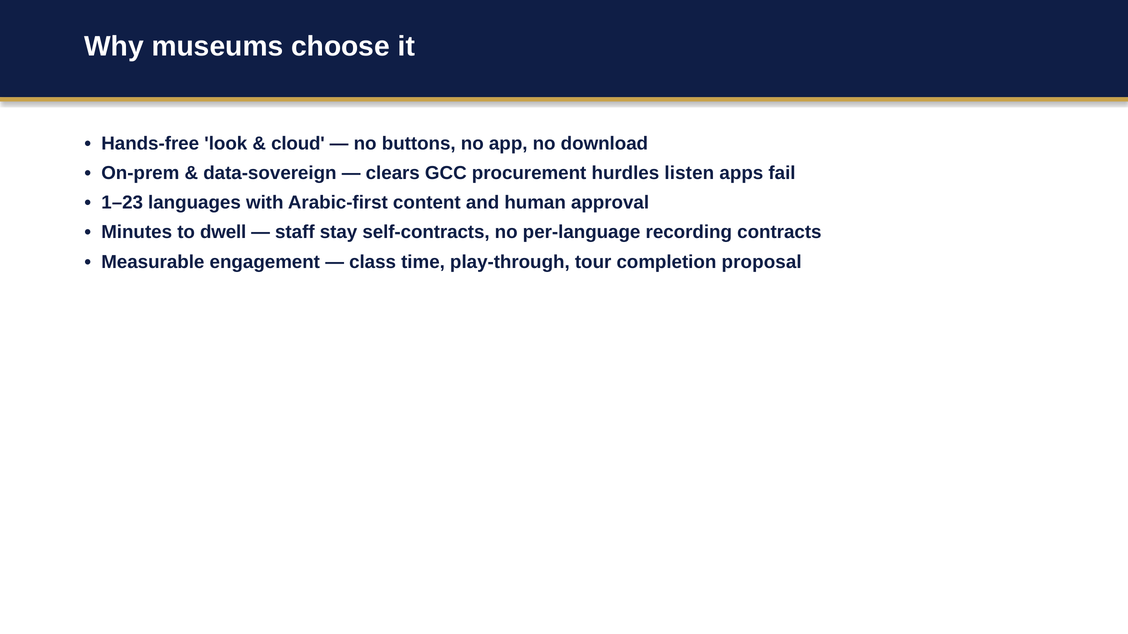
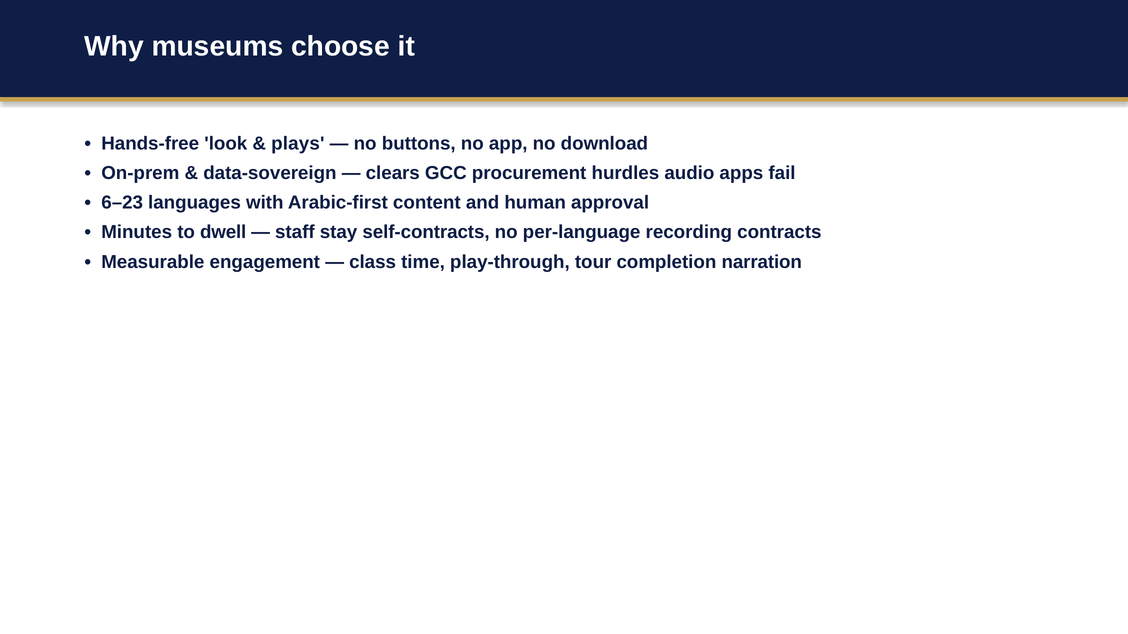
cloud: cloud -> plays (298, 144)
listen: listen -> audio (689, 173)
1–23: 1–23 -> 6–23 (122, 203)
proposal: proposal -> narration (762, 262)
